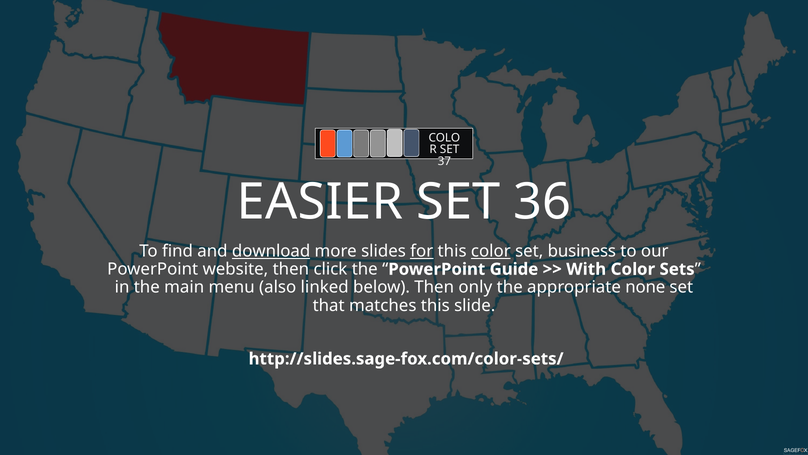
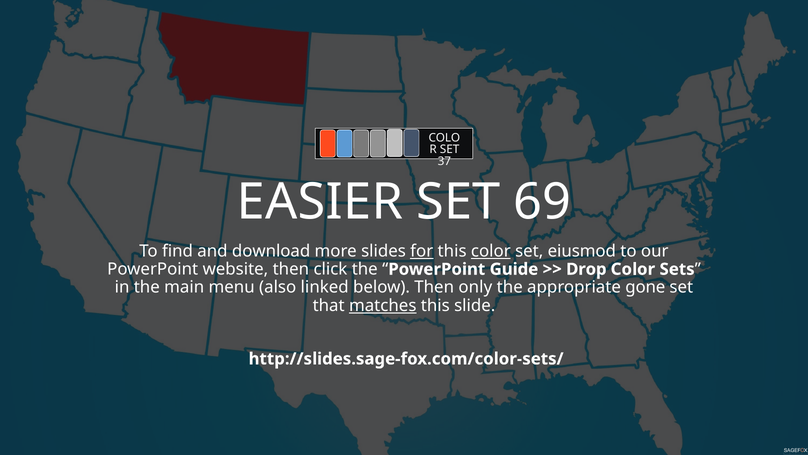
36: 36 -> 69 (542, 202)
download underline: present -> none (271, 251)
business: business -> eiusmod (582, 251)
With: With -> Drop (586, 269)
none: none -> gone (645, 287)
matches underline: none -> present (383, 305)
